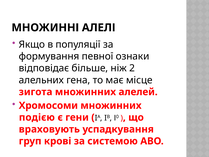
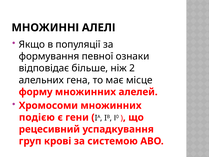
зигота: зигота -> форму (36, 92)
враховують: враховують -> рецесивний (49, 129)
